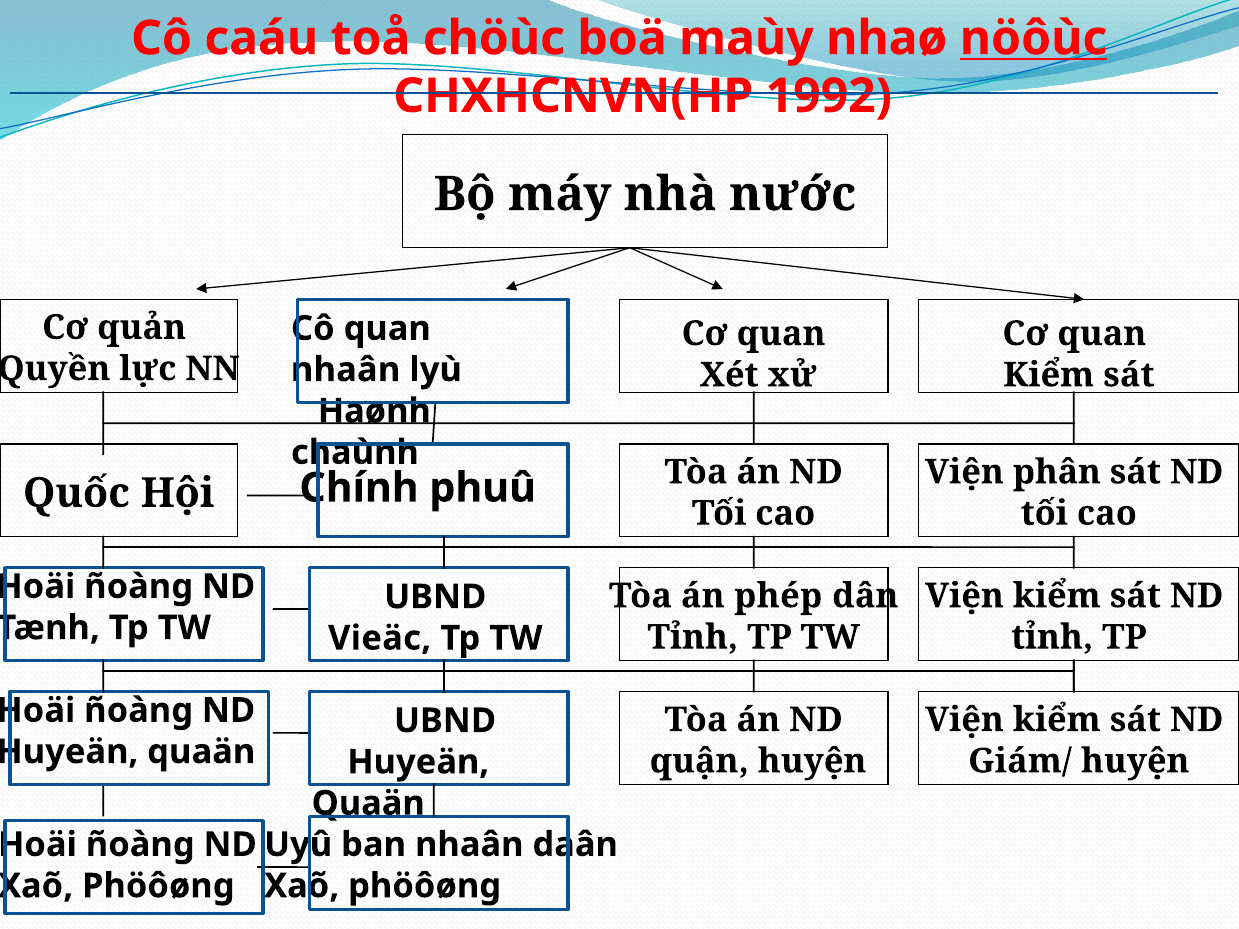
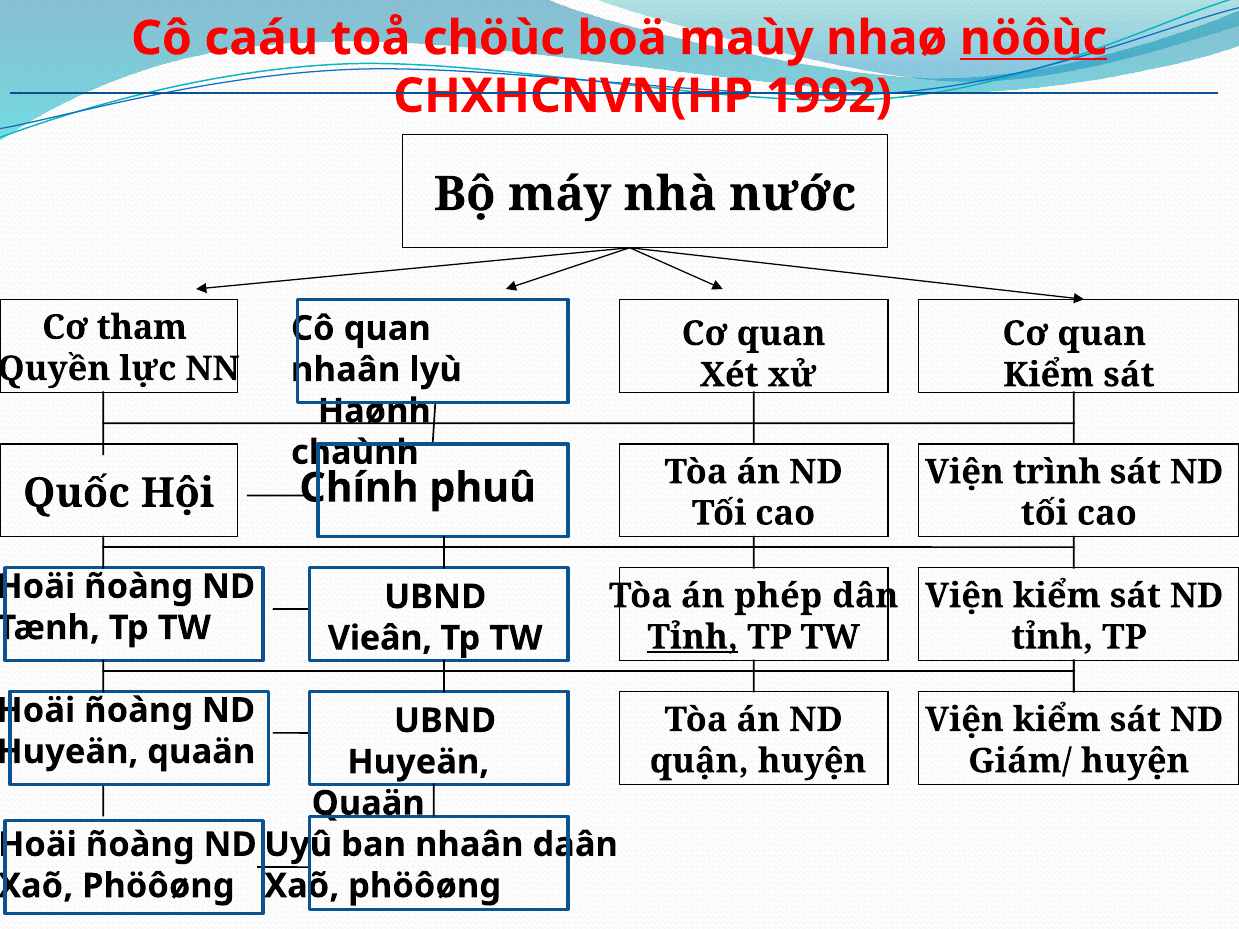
quản: quản -> tham (142, 328)
phân: phân -> trình (1057, 472)
Tỉnh underline: none -> present (693, 637)
Vieäc: Vieäc -> Vieân (380, 638)
